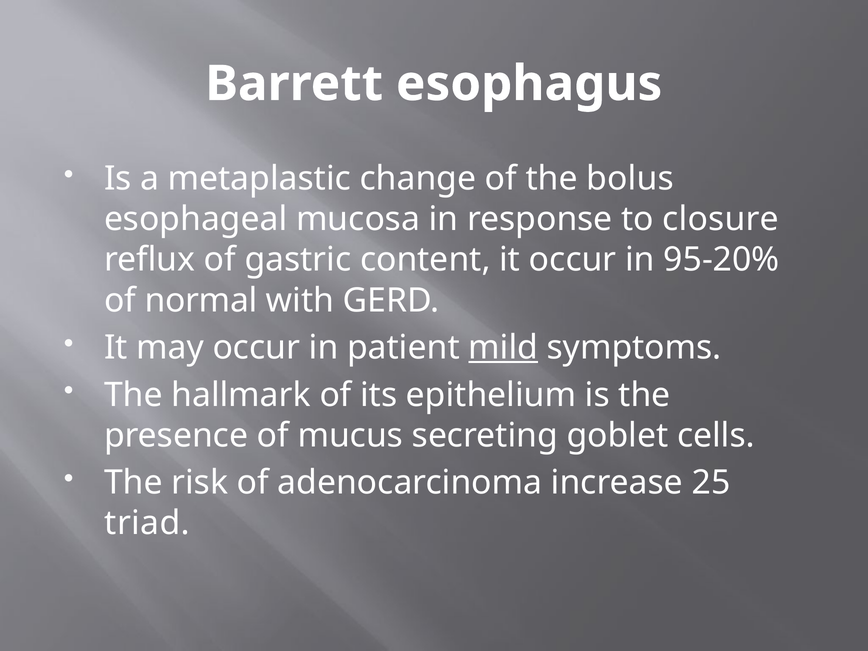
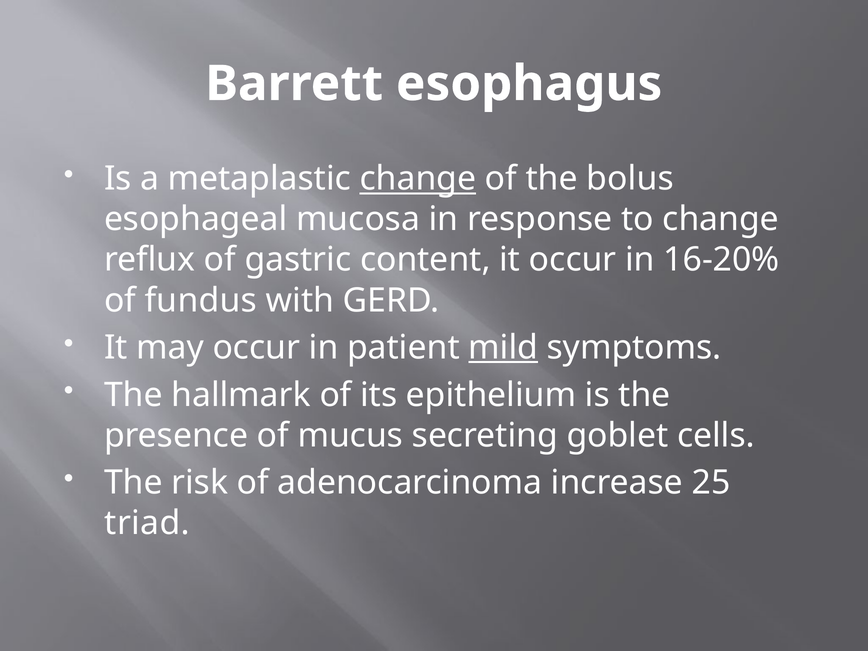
change underline: none -> present (418, 179)
to closure: closure -> change (721, 219)
95-20%: 95-20% -> 16-20% (721, 260)
normal: normal -> fundus (201, 300)
